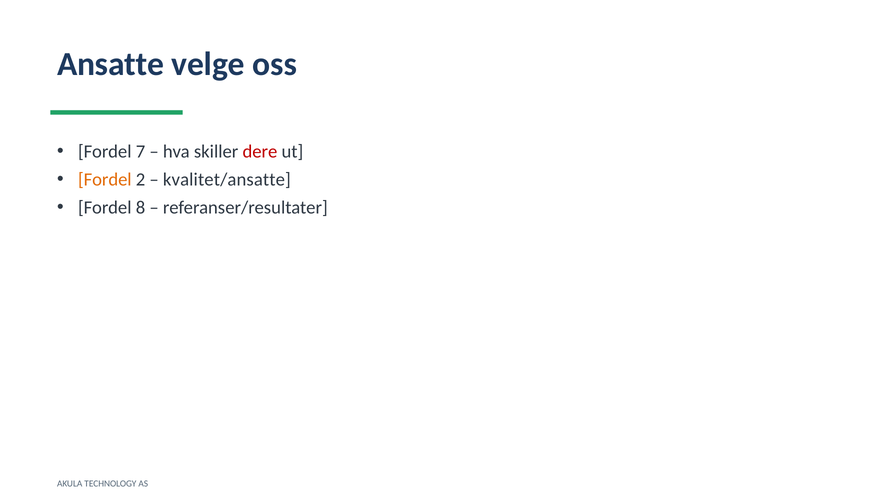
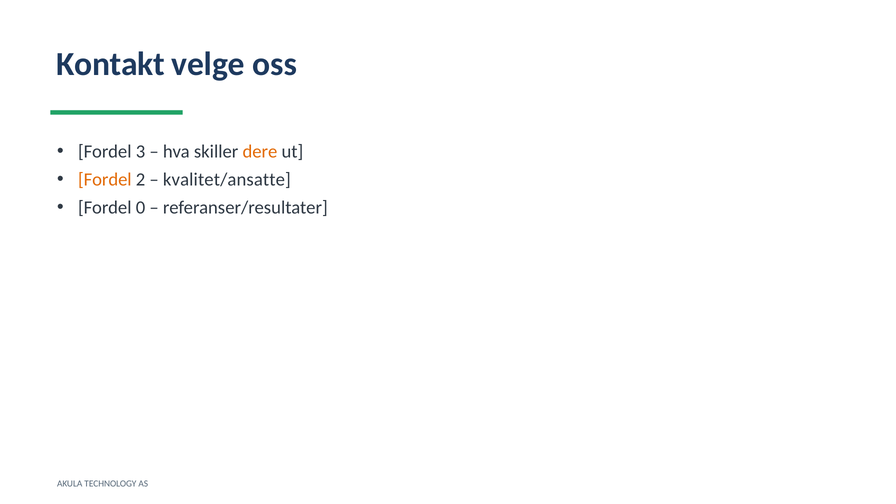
Ansatte: Ansatte -> Kontakt (111, 64)
7: 7 -> 3 (141, 152)
dere colour: red -> orange (260, 152)
8: 8 -> 0 (141, 208)
